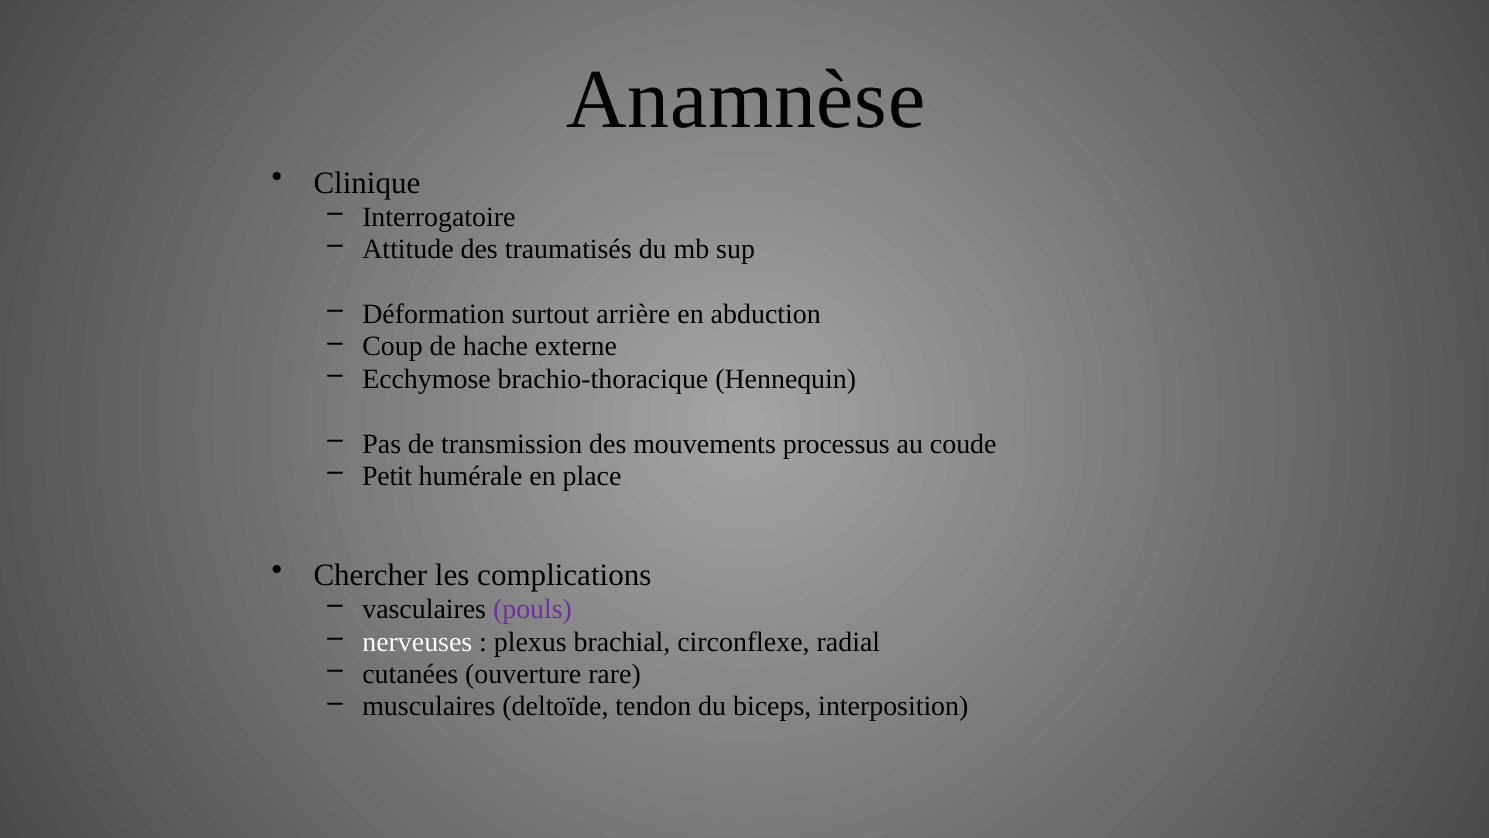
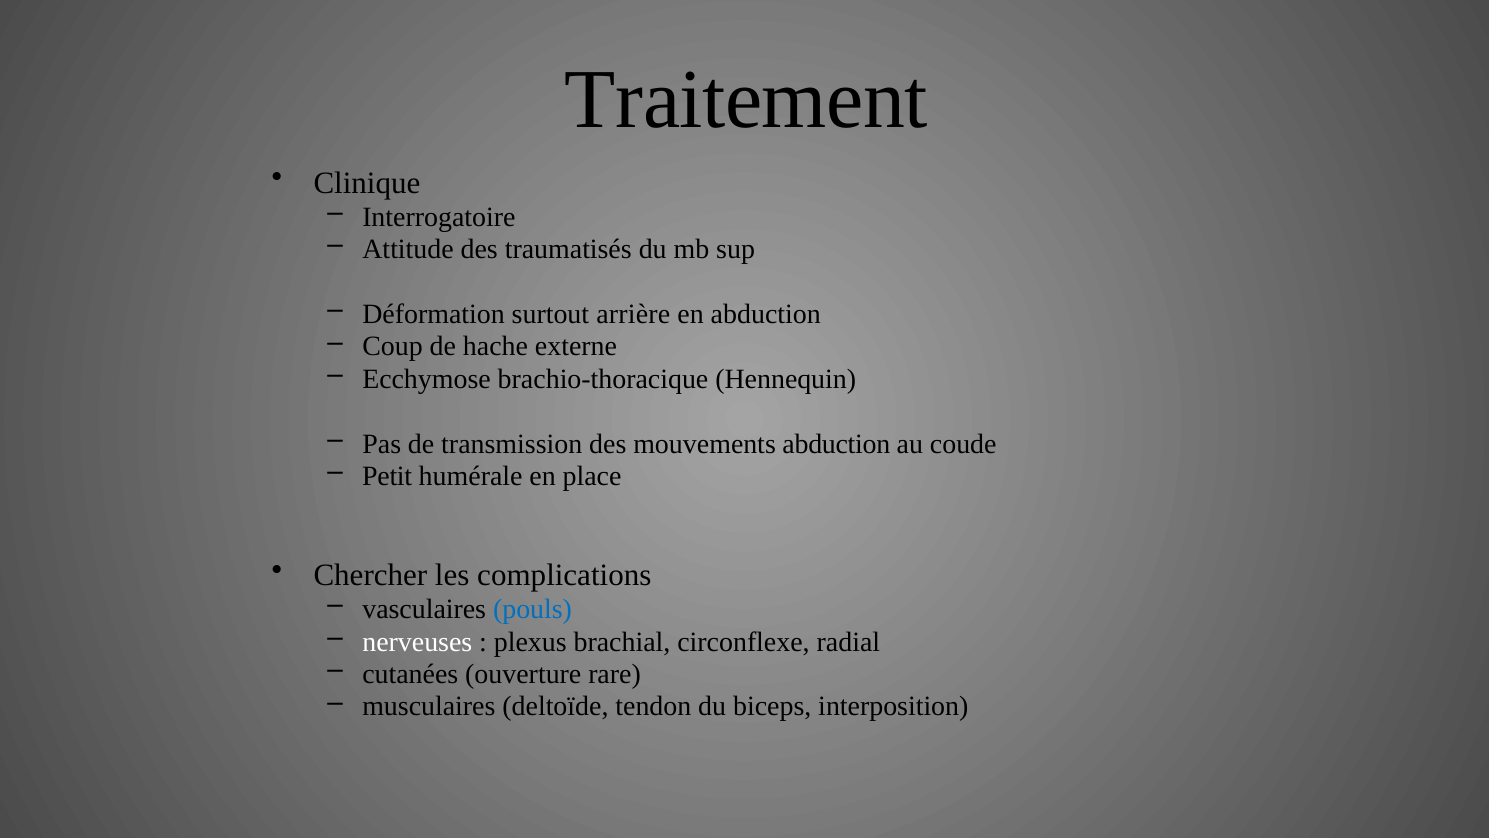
Anamnèse: Anamnèse -> Traitement (746, 100)
mouvements processus: processus -> abduction (836, 444)
pouls colour: purple -> blue (533, 609)
